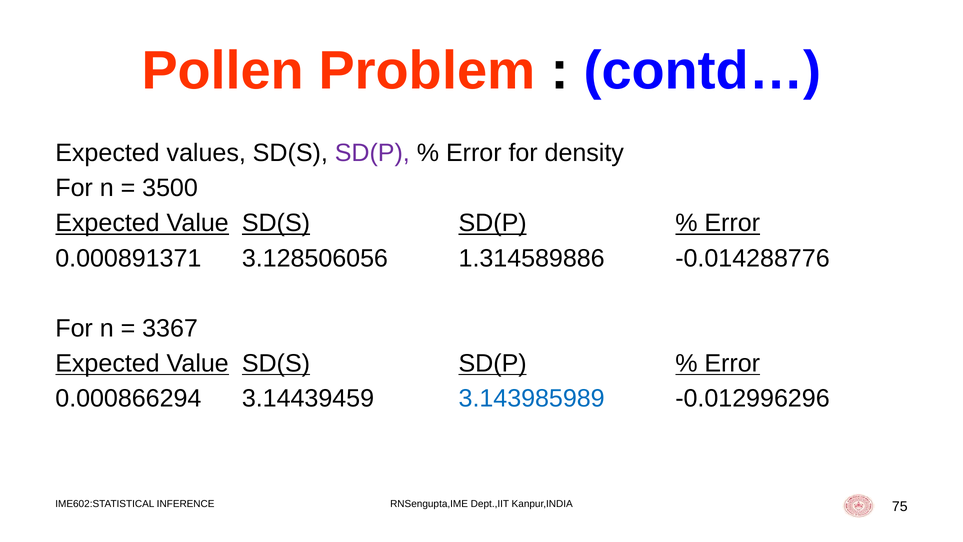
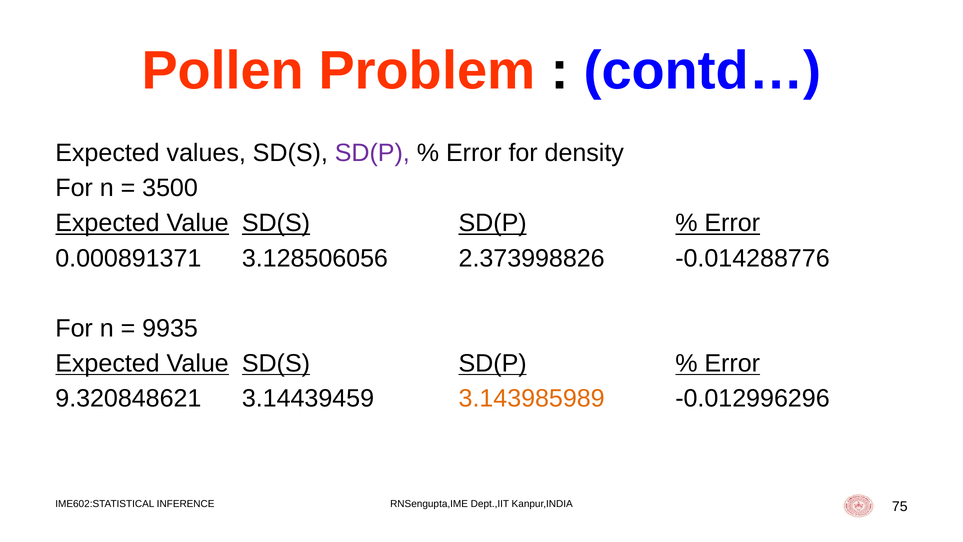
1.314589886: 1.314589886 -> 2.373998826 (532, 258)
3367: 3367 -> 9935 (170, 328)
0.000866294: 0.000866294 -> 9.320848621 (128, 398)
3.143985989 colour: blue -> orange (532, 398)
